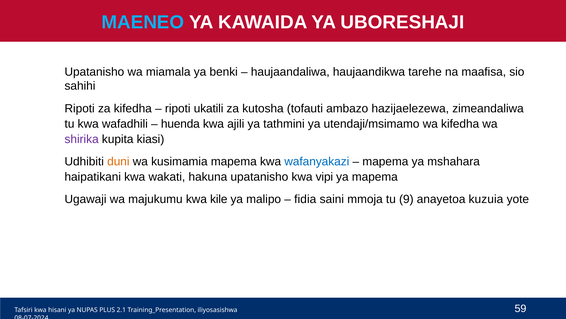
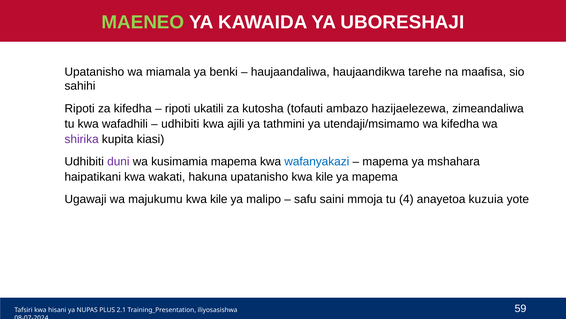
MAENEO colour: light blue -> light green (143, 22)
huenda: huenda -> udhibiti (180, 124)
duni colour: orange -> purple (118, 161)
upatanisho kwa vipi: vipi -> kile (324, 177)
fidia: fidia -> safu (305, 199)
9: 9 -> 4 (406, 199)
